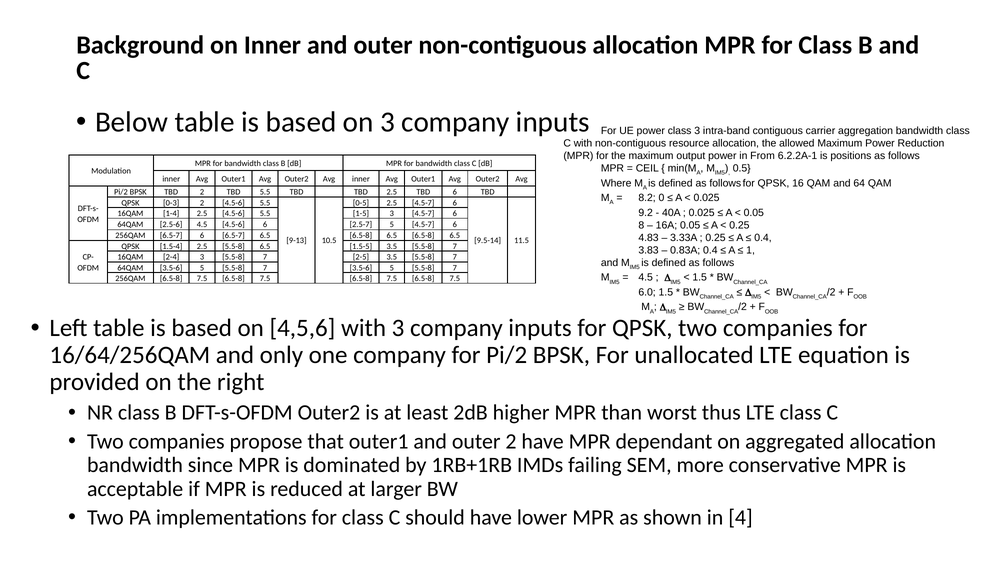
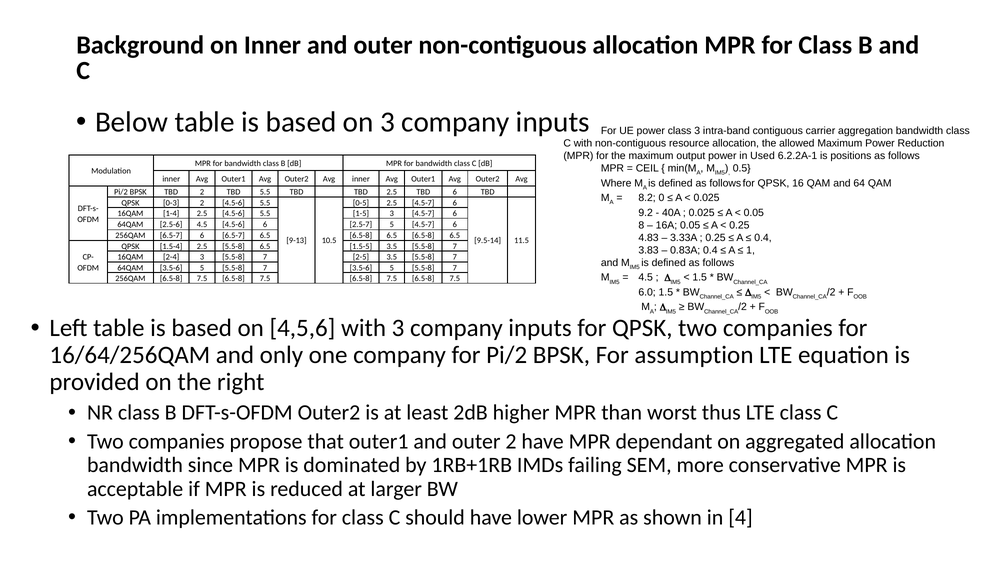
From: From -> Used (762, 156)
unallocated: unallocated -> assumption (694, 355)
